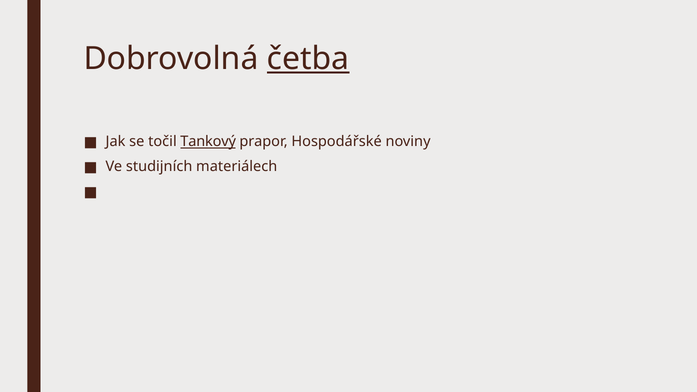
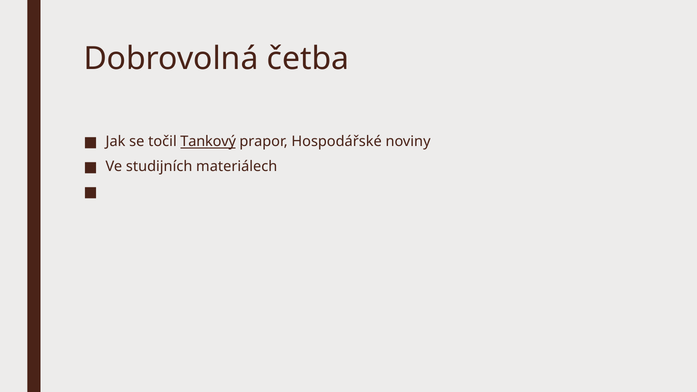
četba underline: present -> none (308, 59)
